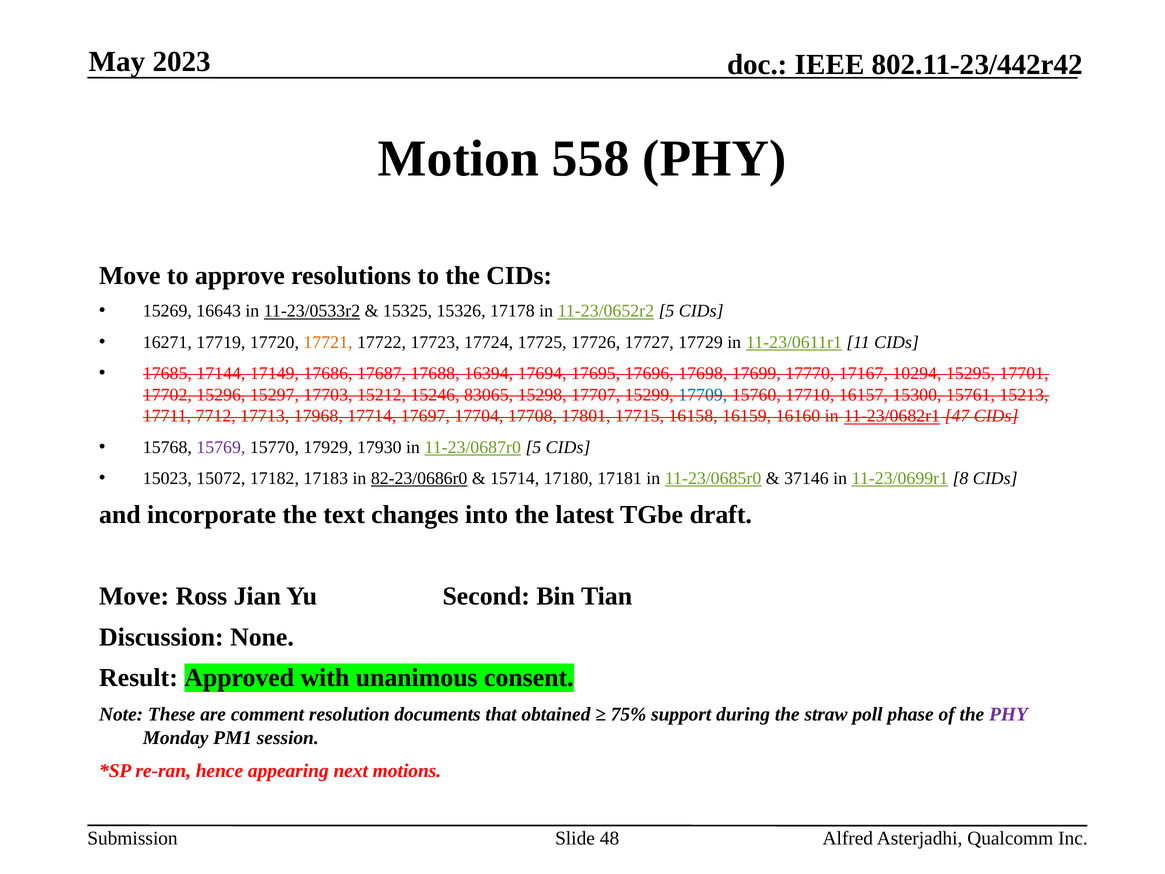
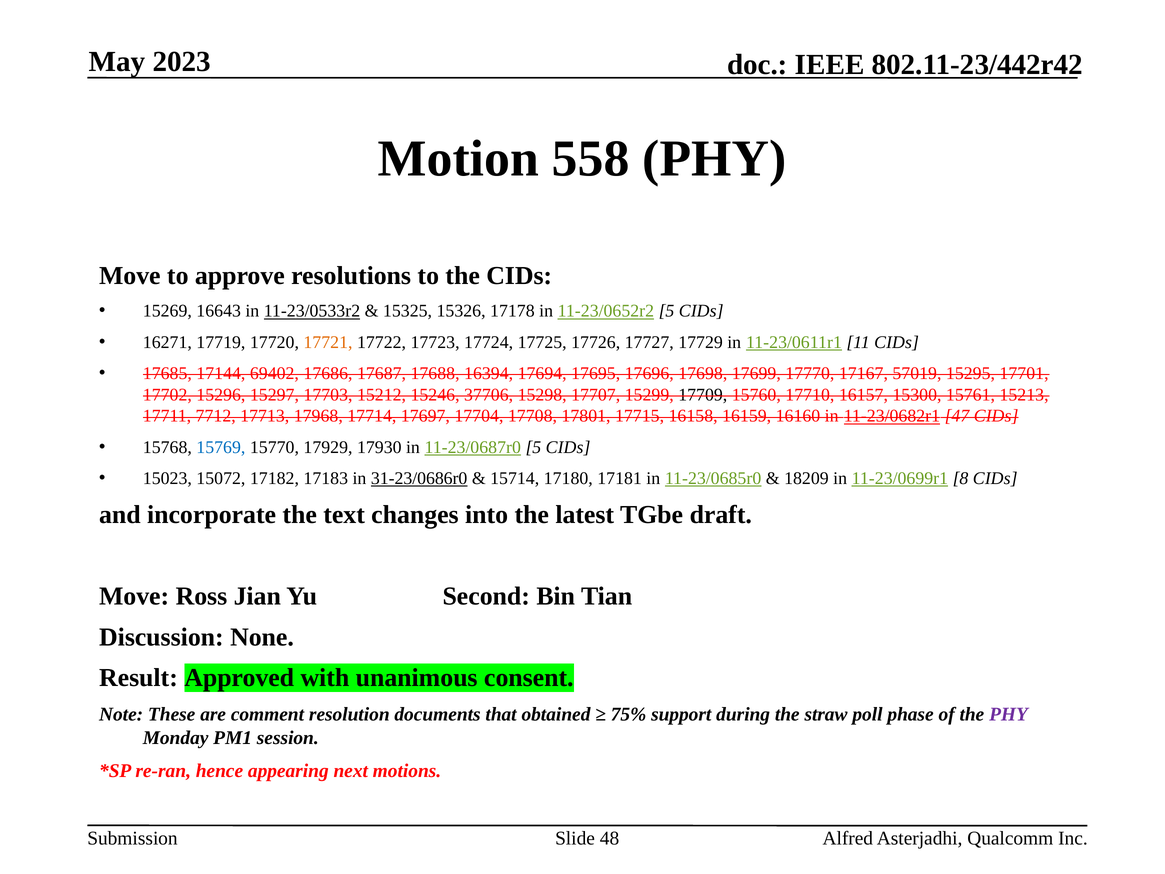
17149: 17149 -> 69402 (274, 373)
10294: 10294 -> 57019 (917, 373)
83065: 83065 -> 37706 (489, 395)
17709 colour: blue -> black (703, 395)
15769 colour: purple -> blue (221, 447)
82-23/0686r0: 82-23/0686r0 -> 31-23/0686r0 (419, 478)
37146: 37146 -> 18209 (806, 478)
